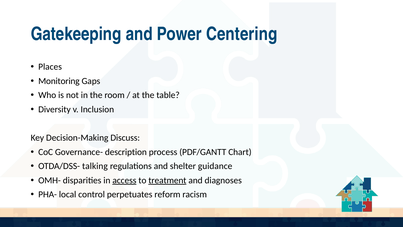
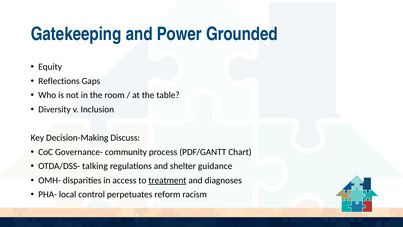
Centering: Centering -> Grounded (242, 34)
Places: Places -> Equity (50, 67)
Monitoring: Monitoring -> Reflections (59, 81)
description: description -> community (126, 152)
access underline: present -> none (124, 180)
